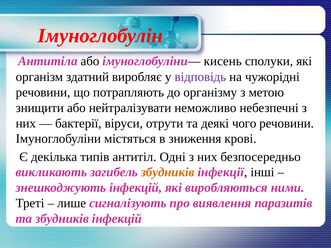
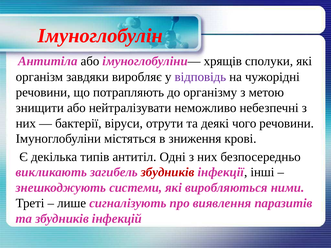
кисень: кисень -> хрящів (223, 61)
здатний: здатний -> завдяки (87, 77)
збудників colour: orange -> red (168, 172)
знешкоджують інфекцій: інфекцій -> системи (136, 188)
